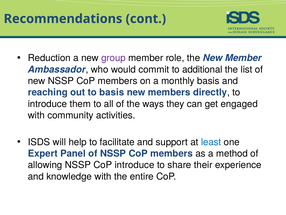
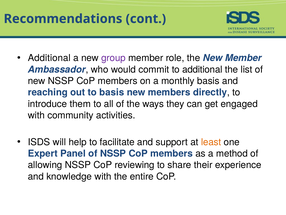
Reduction: Reduction -> Additional (49, 58)
least colour: blue -> orange (211, 142)
CoP introduce: introduce -> reviewing (135, 165)
